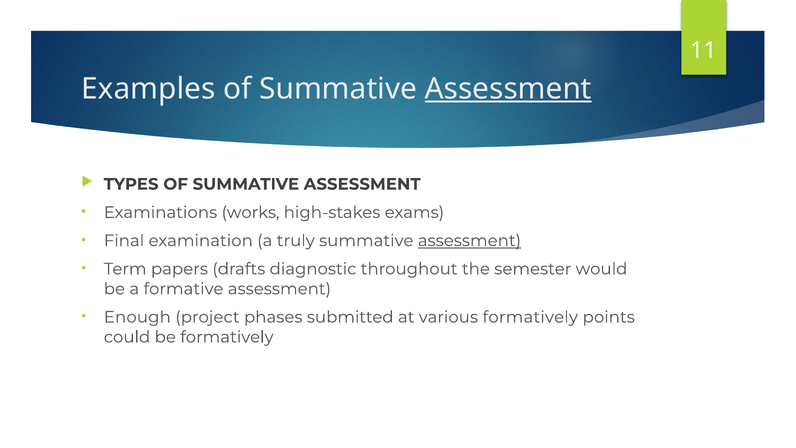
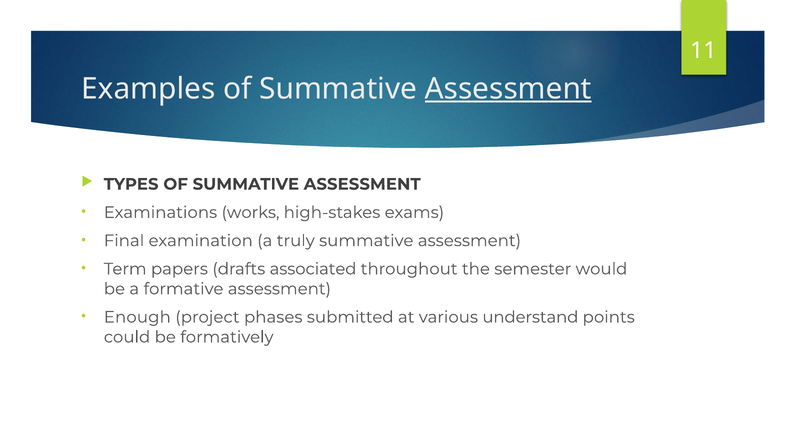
assessment underline: present -> none (469, 241)
diagnostic: diagnostic -> associated (313, 269)
various formatively: formatively -> understand (530, 317)
